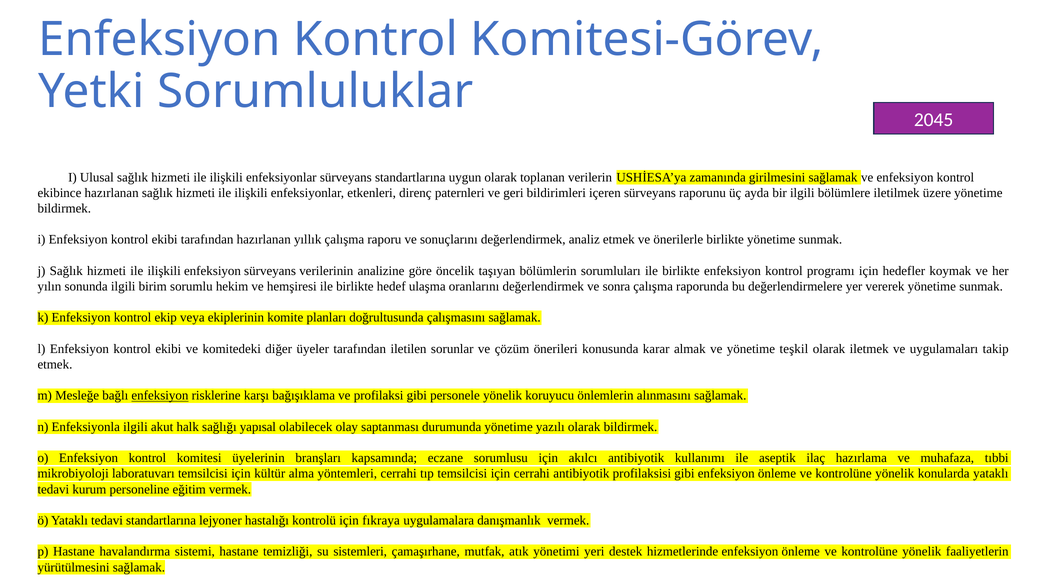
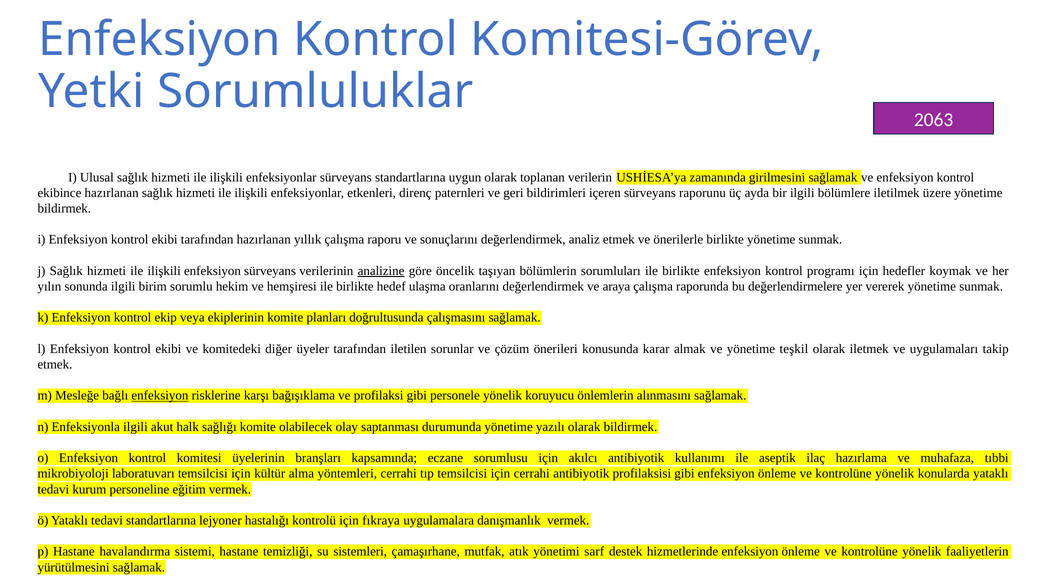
2045: 2045 -> 2063 (934, 120)
analizine underline: none -> present (381, 271)
sonra: sonra -> araya (616, 286)
sağlığı yapısal: yapısal -> komite (258, 427)
yeri: yeri -> sarf (594, 552)
